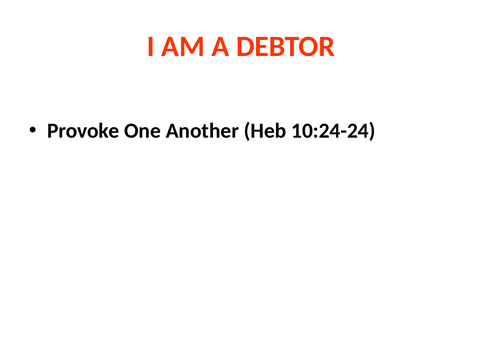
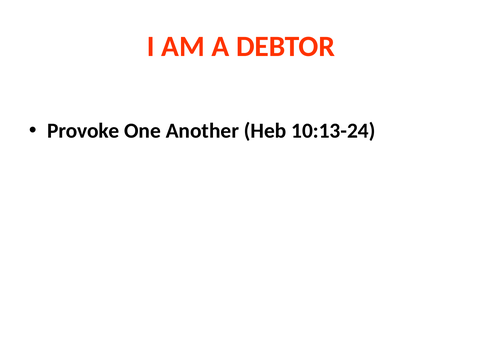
10:24-24: 10:24-24 -> 10:13-24 (333, 131)
